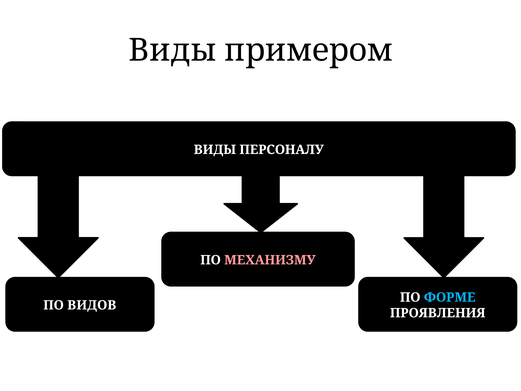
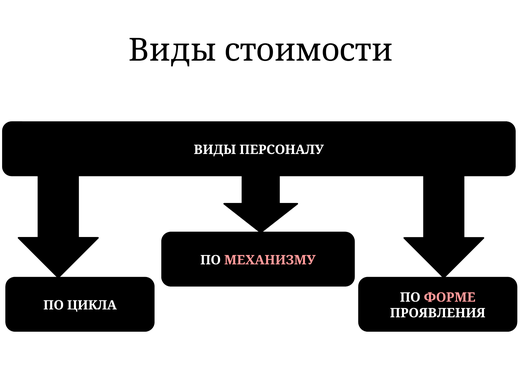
примером: примером -> стоимости (309, 50)
ФОРМЕ colour: light blue -> pink (450, 297)
ВИДОВ: ВИДОВ -> ЦИКЛА (92, 305)
